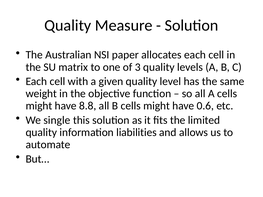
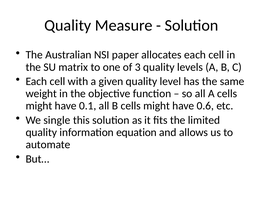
8.8: 8.8 -> 0.1 (88, 106)
liabilities: liabilities -> equation (136, 133)
